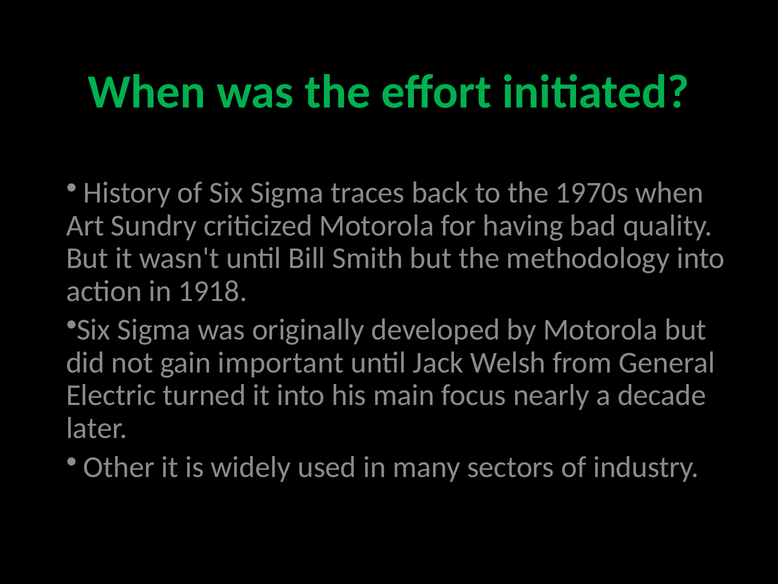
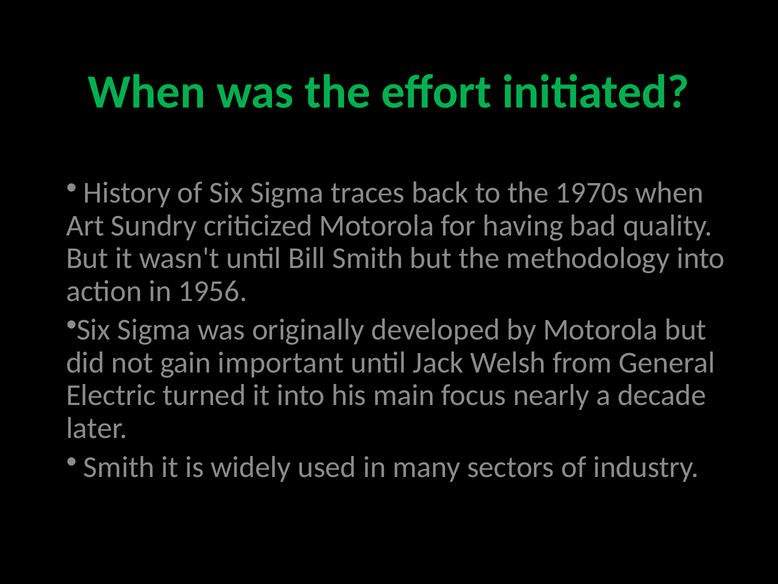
1918: 1918 -> 1956 (213, 291)
Other: Other -> Smith (119, 467)
